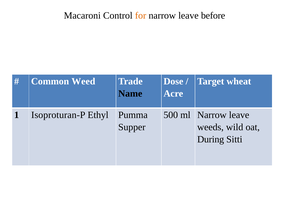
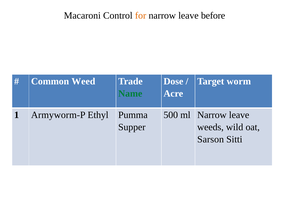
wheat: wheat -> worm (239, 82)
Name colour: black -> green (130, 94)
Isoproturan-P: Isoproturan-P -> Armyworm-P (58, 115)
During: During -> Sarson (211, 140)
